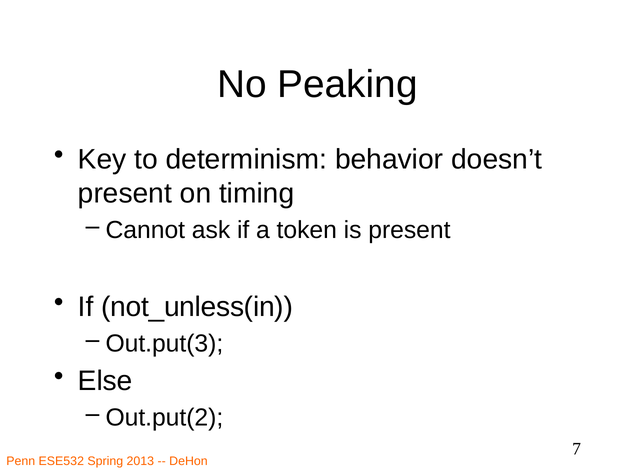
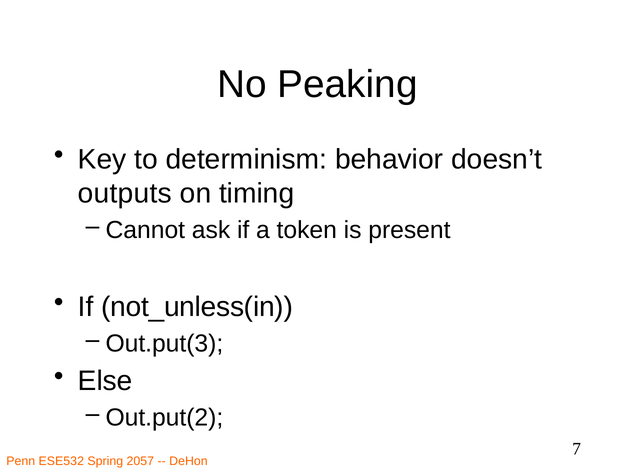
present: present -> outputs (125, 194)
2013: 2013 -> 2057 (140, 461)
